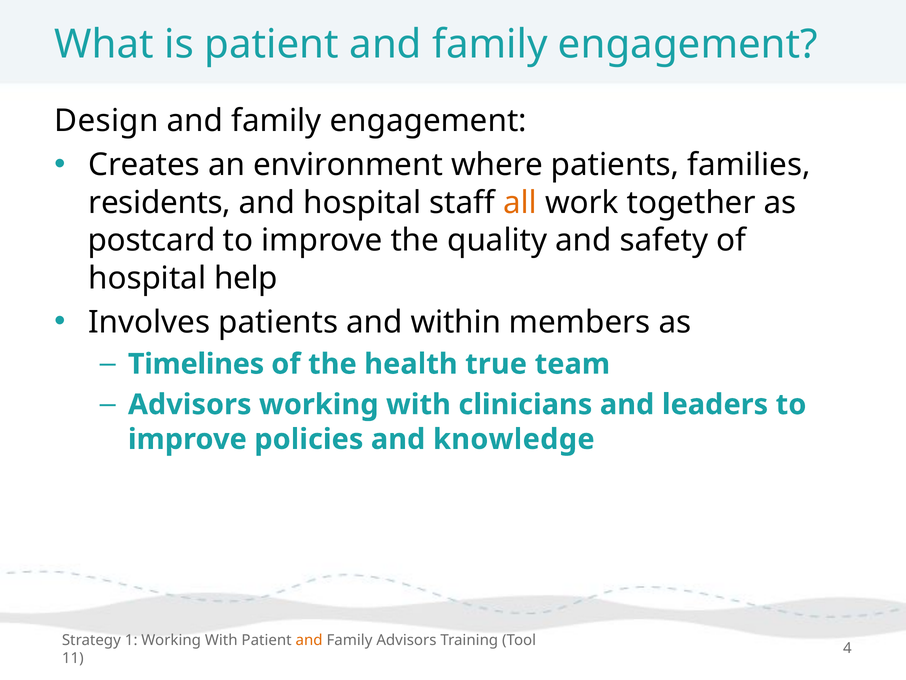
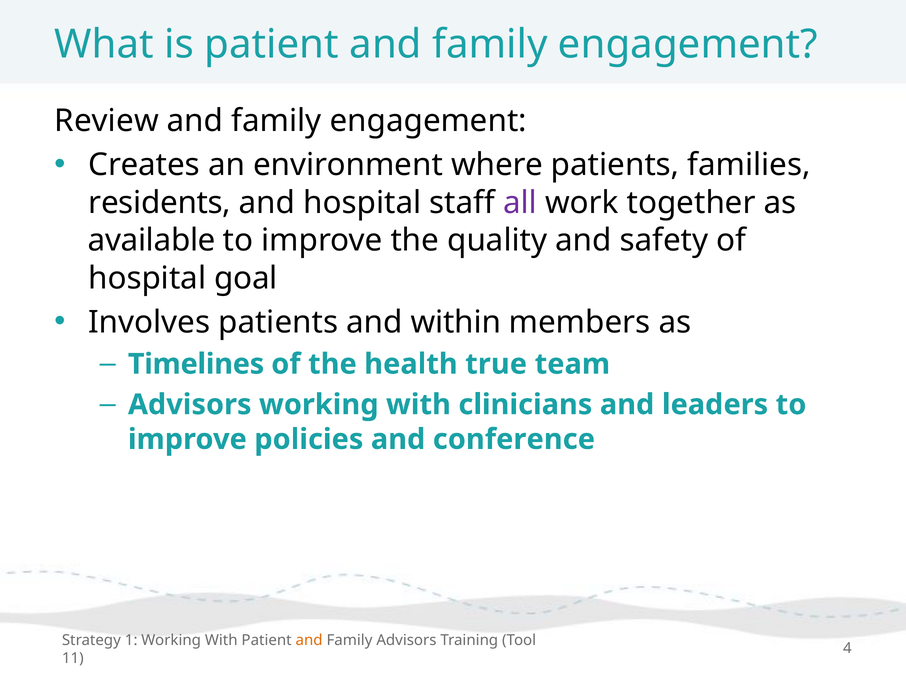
Design: Design -> Review (107, 121)
all colour: orange -> purple (520, 203)
postcard: postcard -> available (152, 240)
help: help -> goal (246, 278)
knowledge: knowledge -> conference (514, 439)
